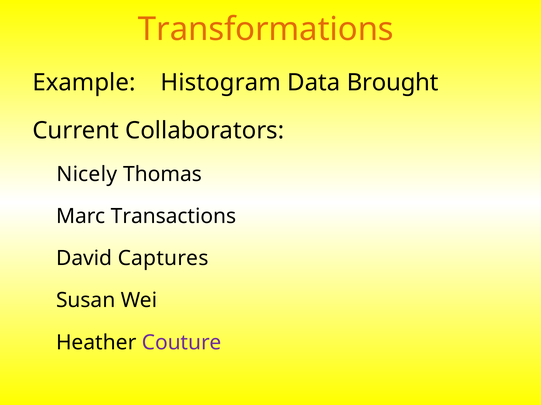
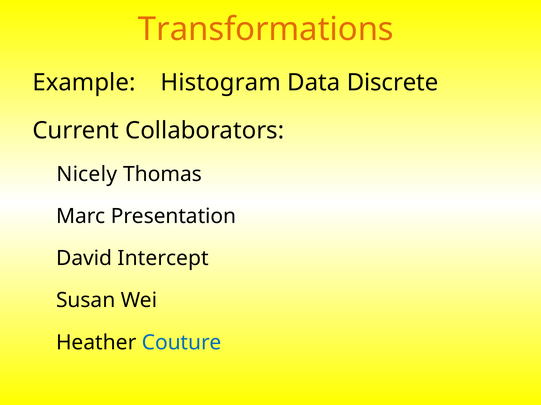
Brought: Brought -> Discrete (393, 83)
Transactions: Transactions -> Presentation (173, 217)
Captures: Captures -> Intercept (163, 259)
Couture colour: purple -> blue (182, 343)
